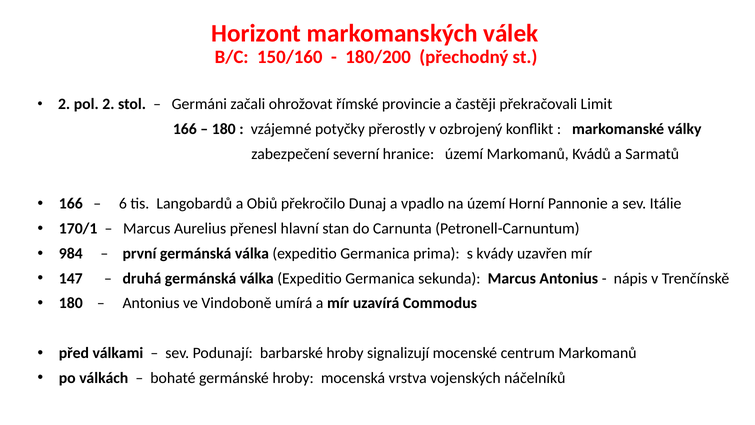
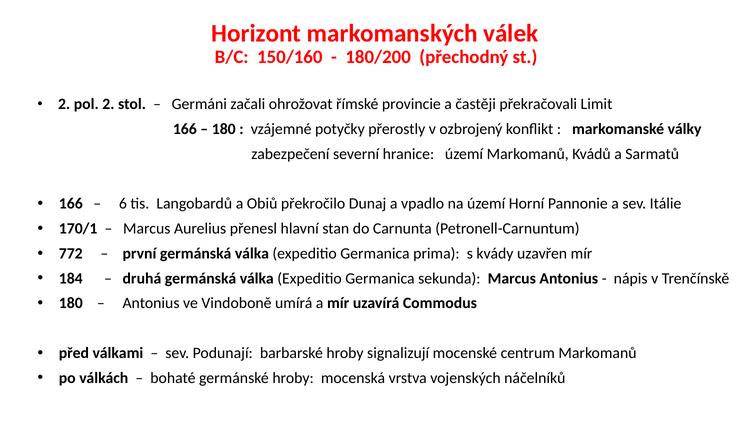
984: 984 -> 772 (71, 253)
147: 147 -> 184 (71, 278)
